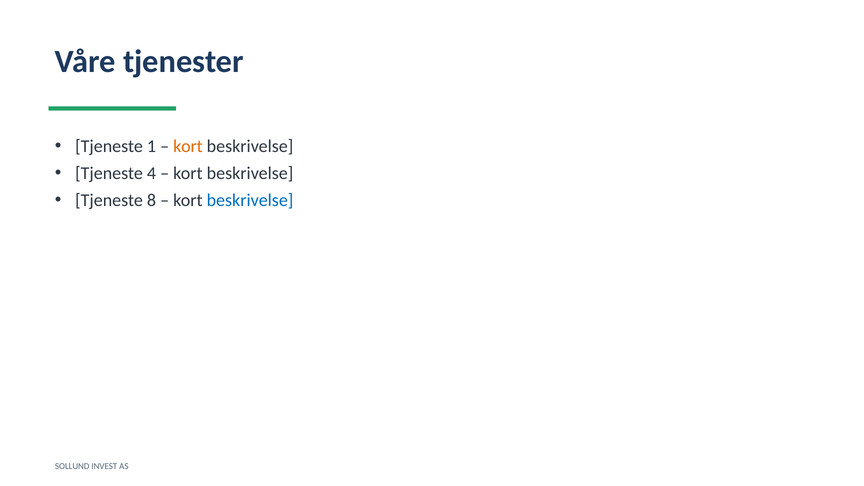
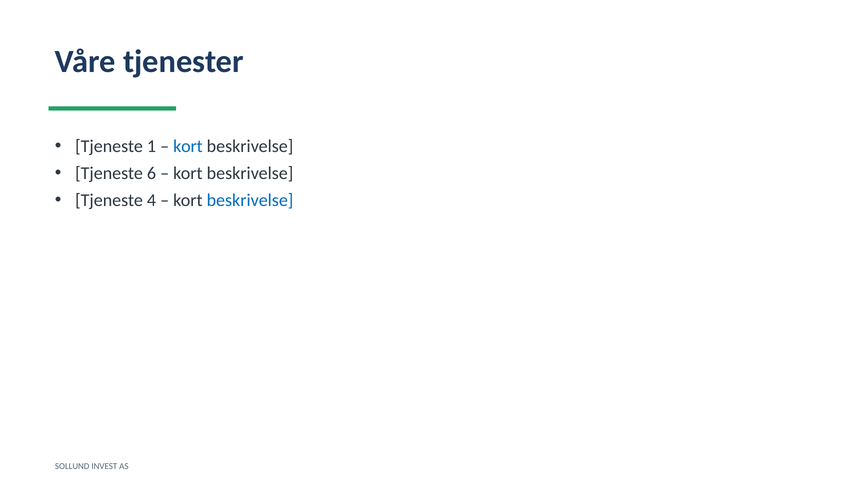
kort colour: orange -> blue (188, 146)
4: 4 -> 6 (151, 173)
8: 8 -> 4 (151, 200)
